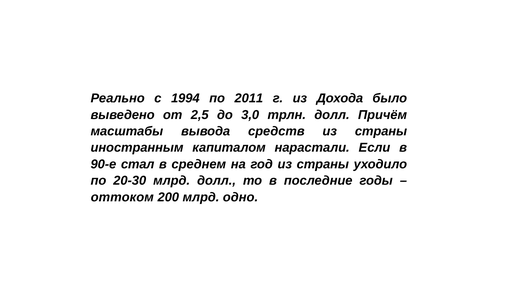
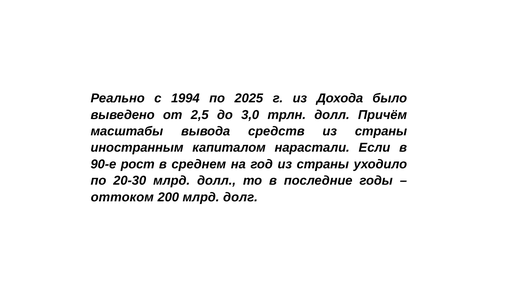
2011: 2011 -> 2025 (249, 98)
стал: стал -> рост (138, 164)
одно: одно -> долг (240, 197)
